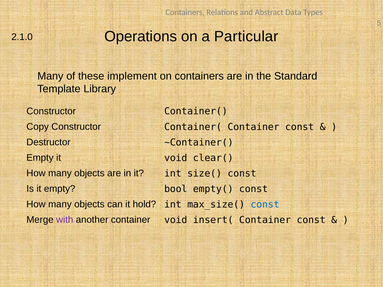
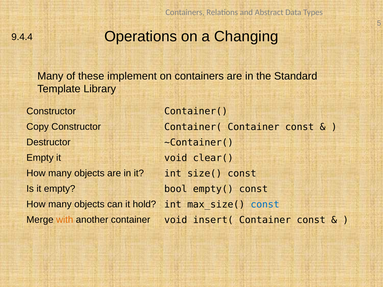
Particular: Particular -> Changing (246, 36)
2.1.0: 2.1.0 -> 9.4.4 (22, 37)
with colour: purple -> orange (65, 220)
